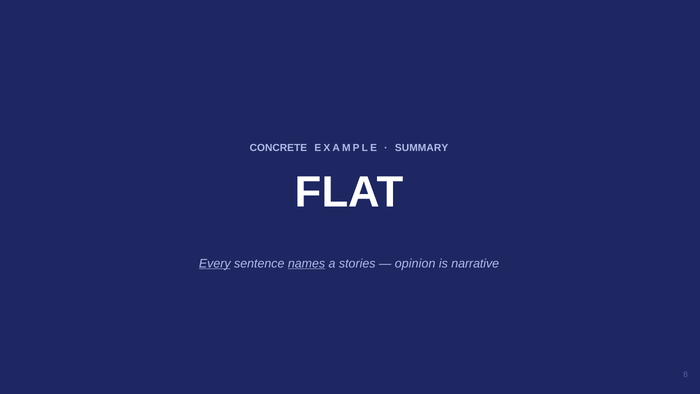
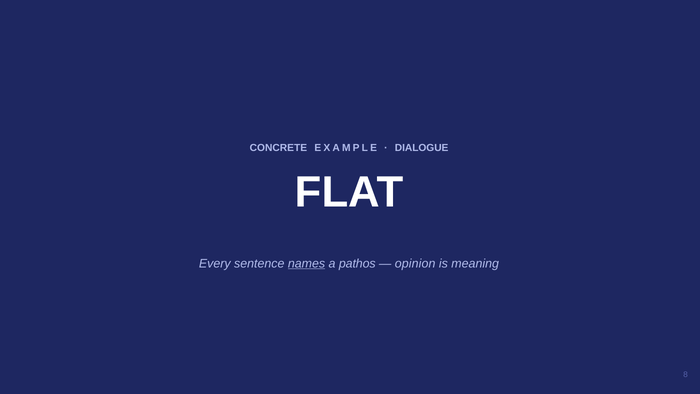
SUMMARY: SUMMARY -> DIALOGUE (422, 148)
Every underline: present -> none (215, 263)
stories: stories -> pathos (357, 263)
narrative: narrative -> meaning (475, 263)
